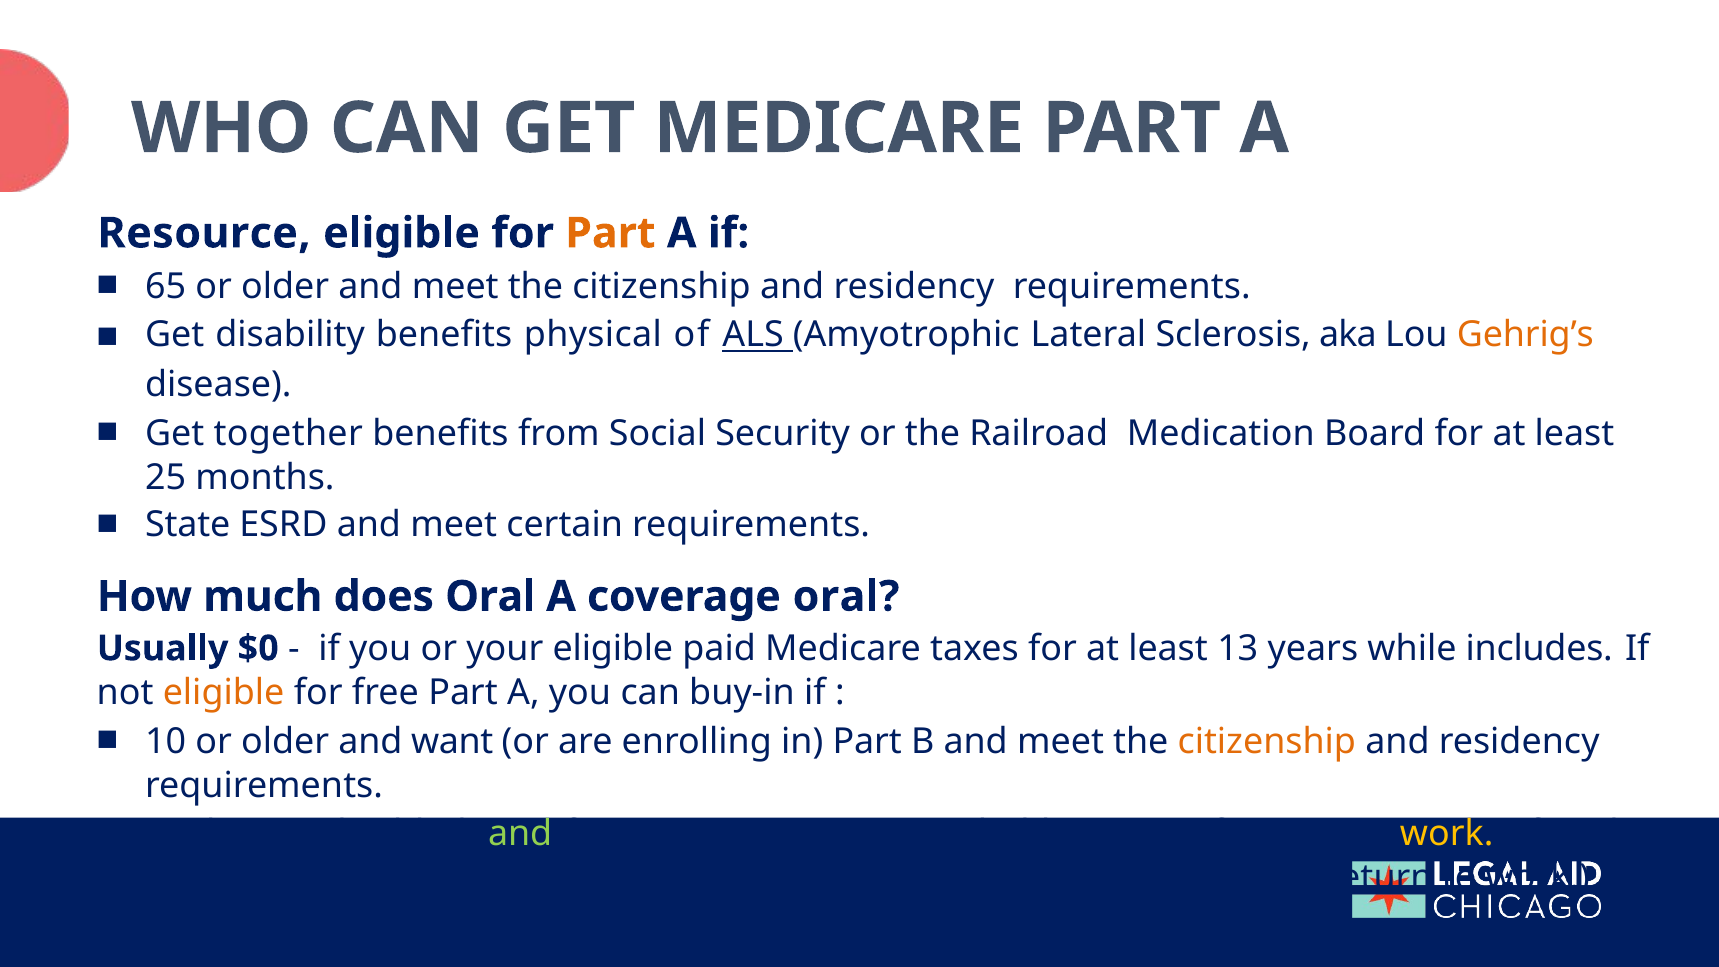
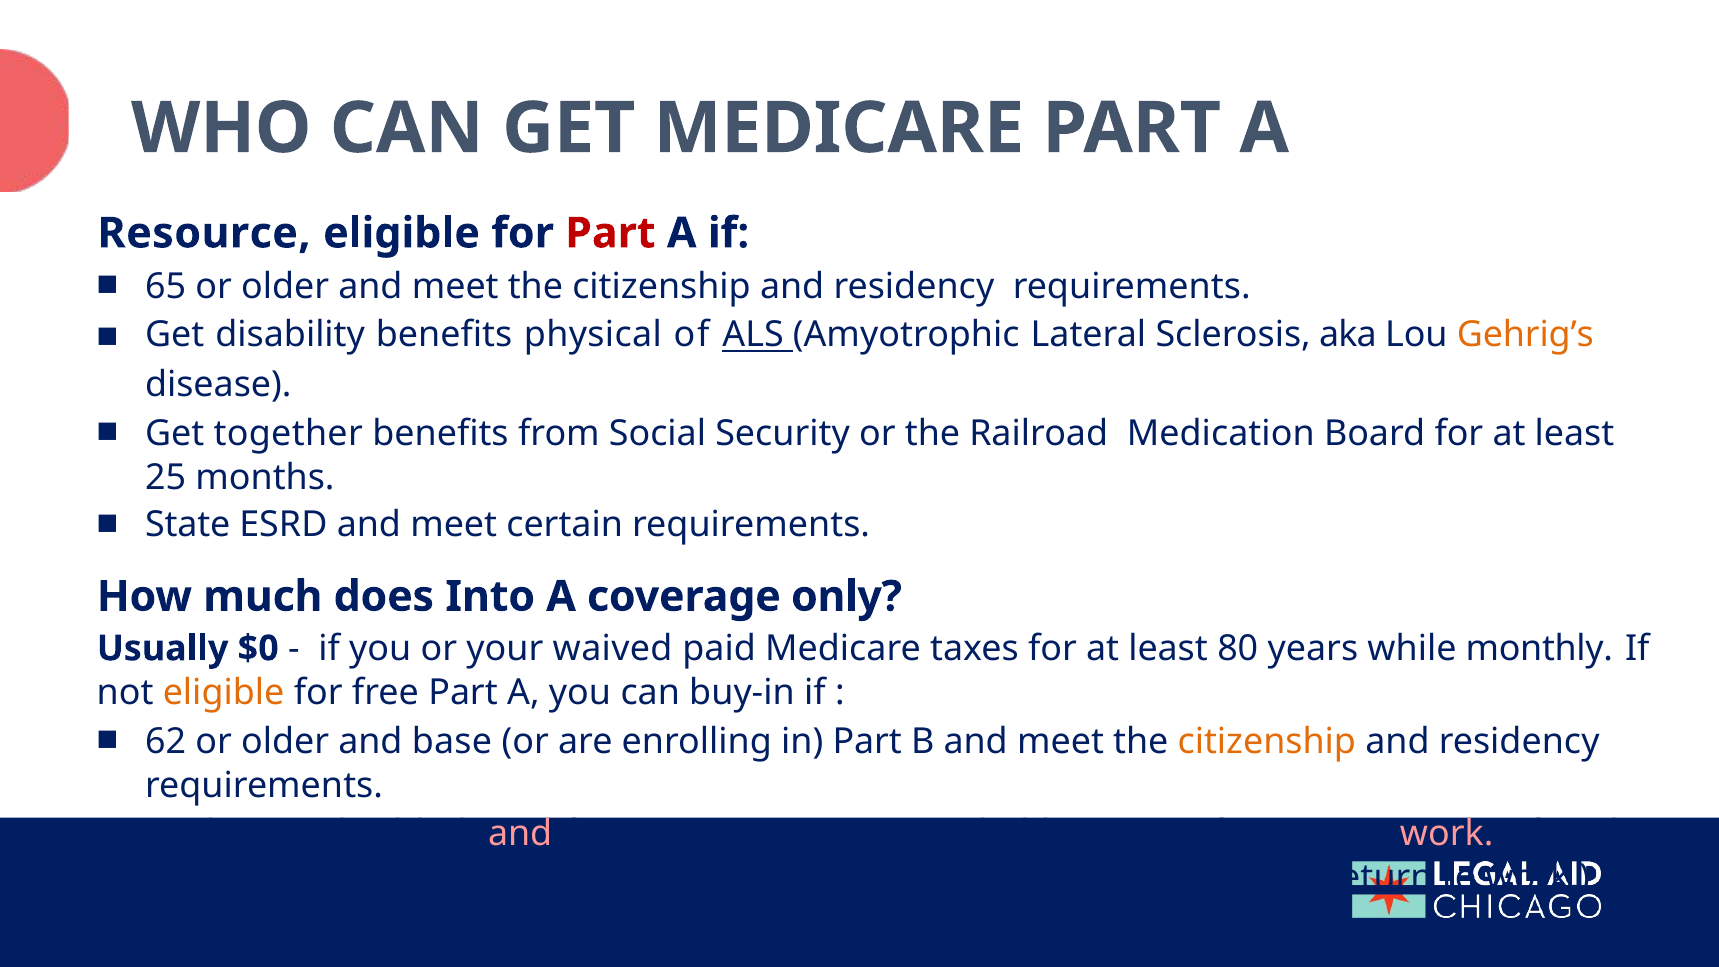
Part colour: orange -> red (610, 233)
does Oral: Oral -> Into (490, 597)
coverage oral: oral -> only (846, 597)
your eligible: eligible -> waived (613, 648)
13: 13 -> 80 (1238, 648)
includes: includes -> monthly (1539, 648)
10: 10 -> 62 (166, 741)
want: want -> base (452, 741)
and colour: light green -> pink (520, 834)
work colour: yellow -> pink (1447, 834)
